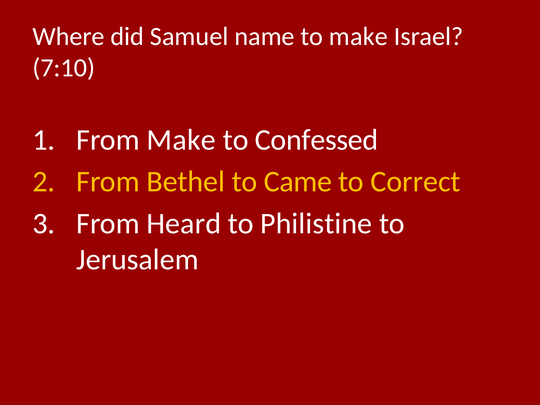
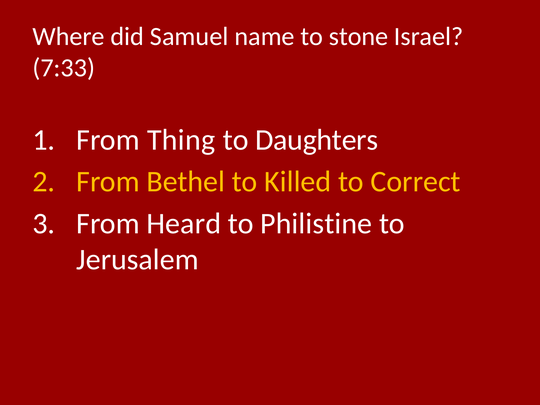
to make: make -> stone (359, 36)
7:10: 7:10 -> 7:33 (64, 68)
From Make: Make -> Thing (181, 140)
Confessed: Confessed -> Daughters (317, 140)
Came: Came -> Killed (298, 182)
